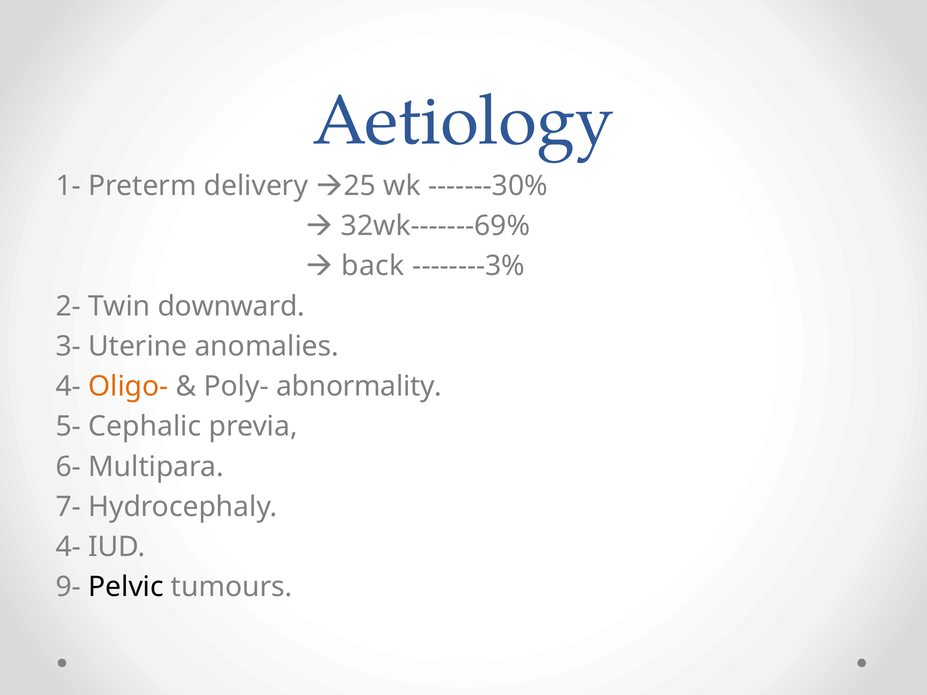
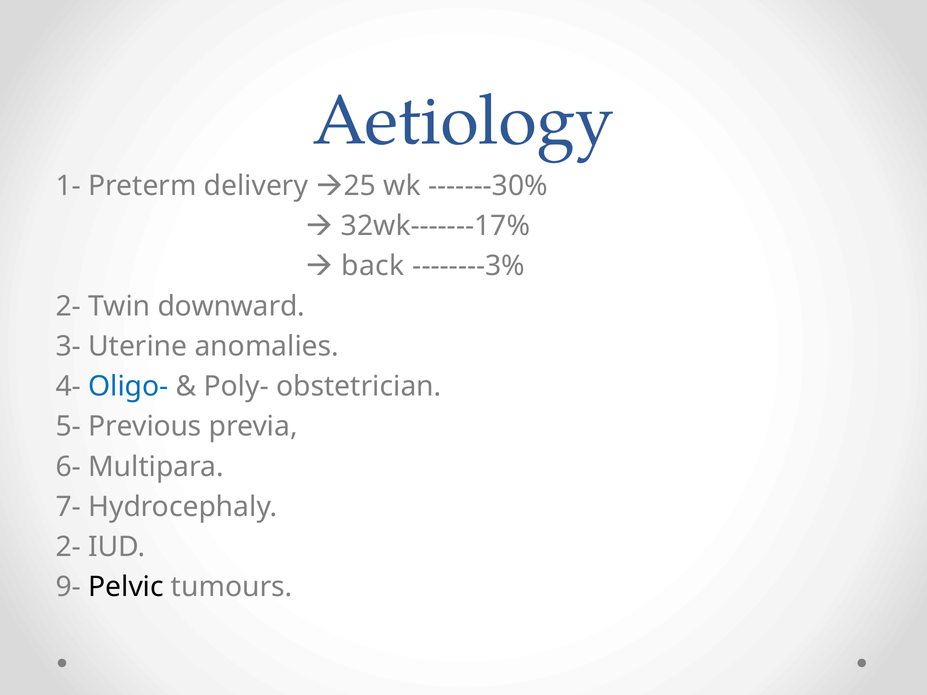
32wk-------69%: 32wk-------69% -> 32wk-------17% (436, 226)
Oligo- colour: orange -> blue (128, 387)
abnormality: abnormality -> obstetrician (359, 387)
Cephalic: Cephalic -> Previous (145, 427)
4-: 4- -> 2- (68, 547)
